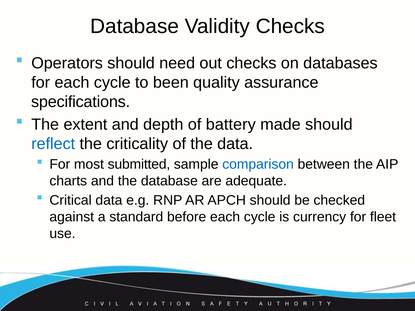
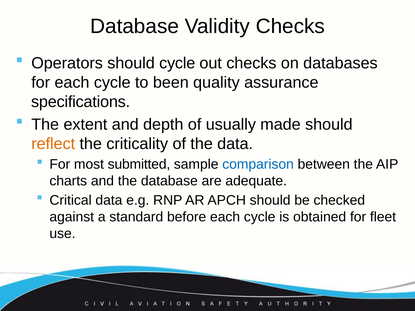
should need: need -> cycle (177, 63)
battery: battery -> usually (231, 125)
reflect colour: blue -> orange (53, 144)
currency: currency -> obtained (320, 217)
